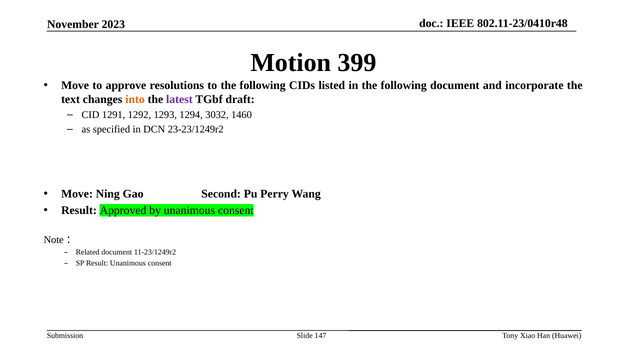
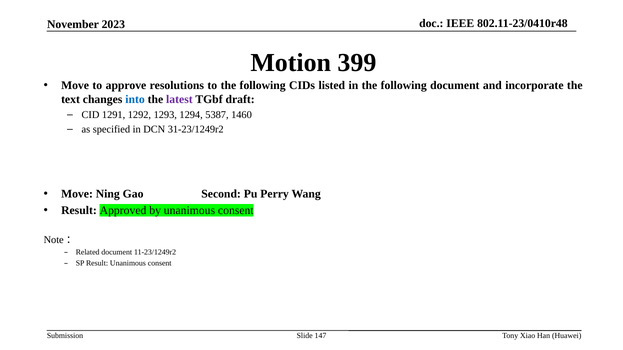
into colour: orange -> blue (135, 100)
3032: 3032 -> 5387 (217, 115)
23-23/1249r2: 23-23/1249r2 -> 31-23/1249r2 (196, 129)
